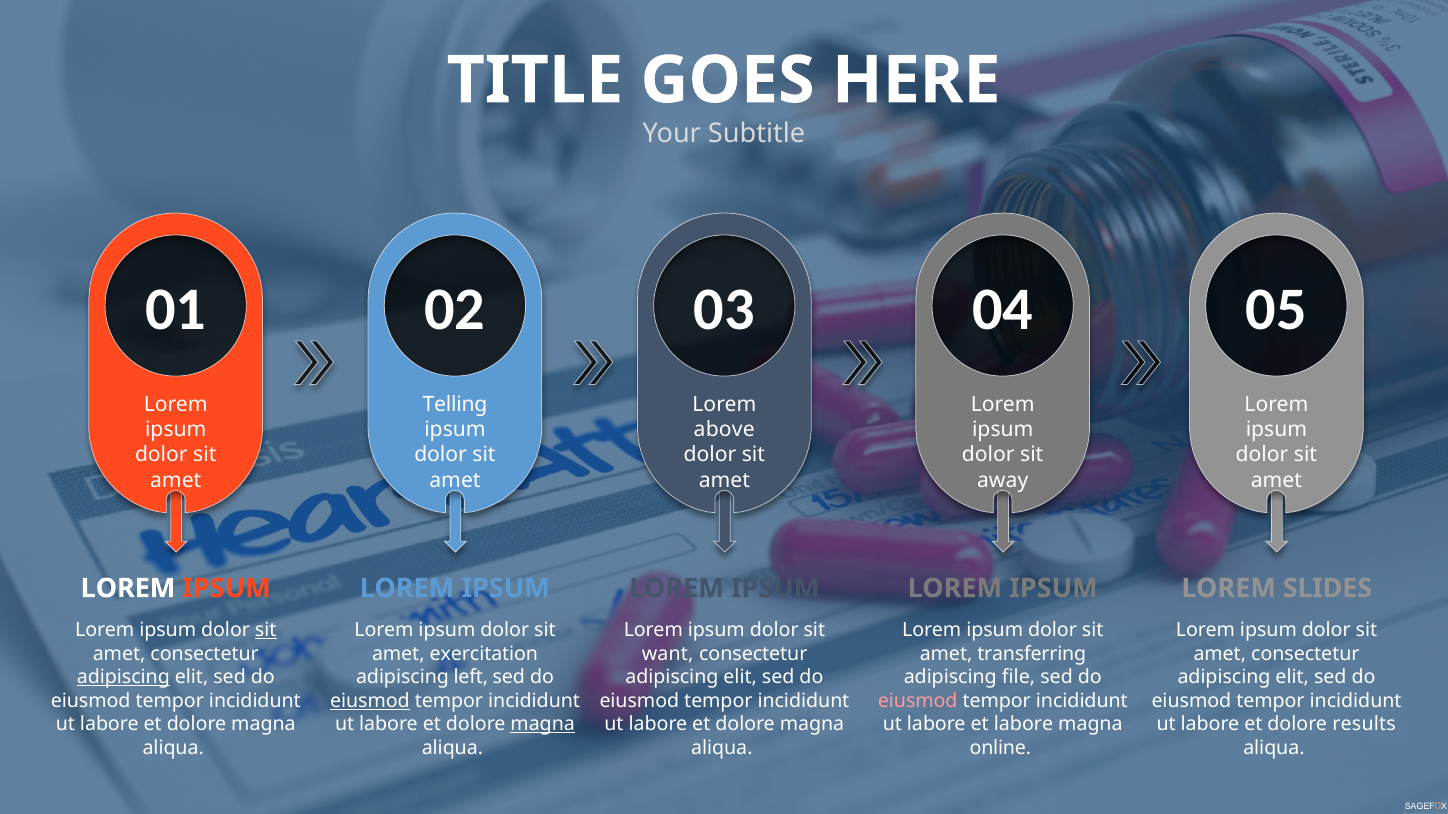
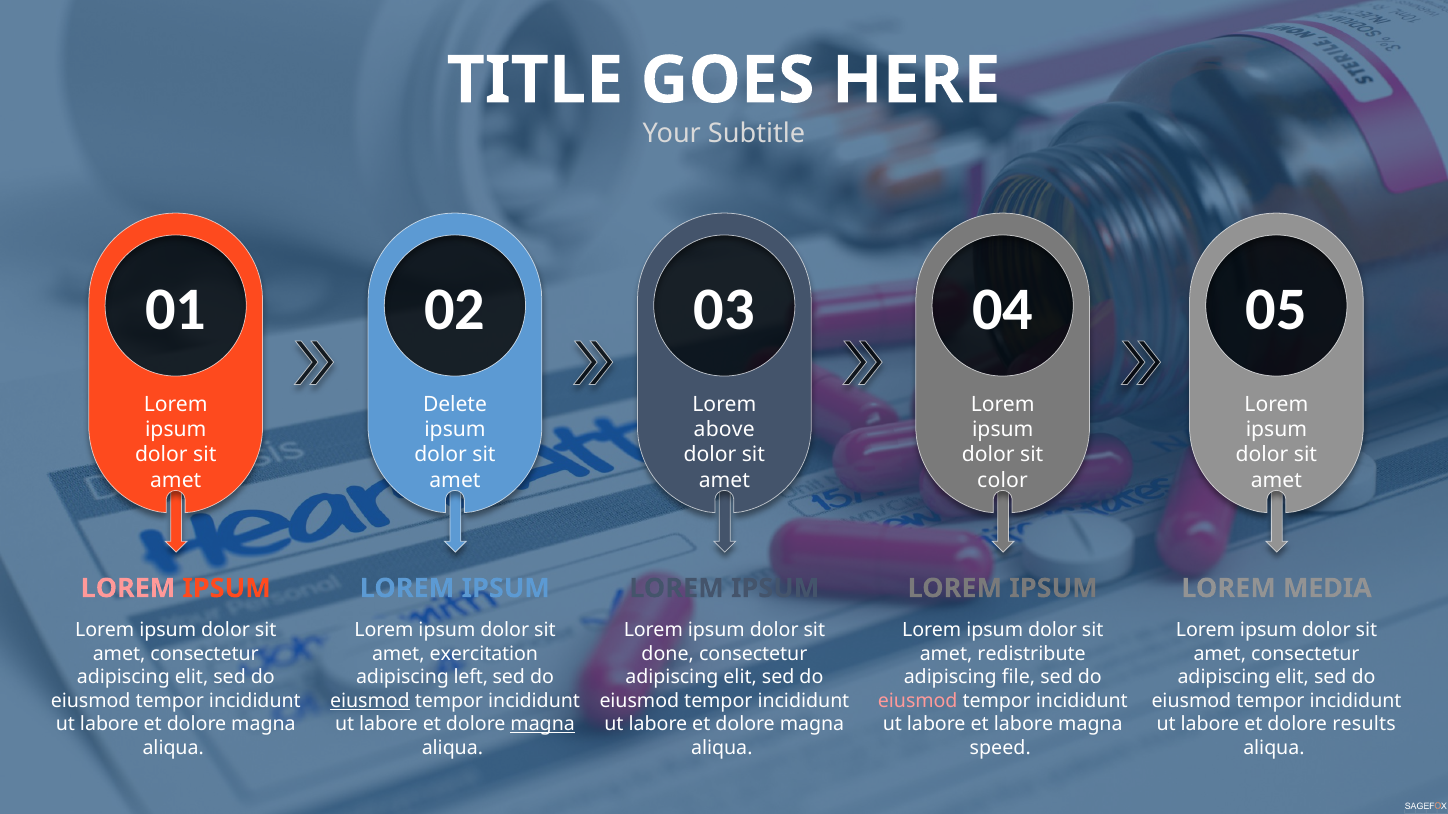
Telling: Telling -> Delete (455, 405)
away: away -> color (1003, 481)
LOREM colour: white -> pink (128, 589)
SLIDES: SLIDES -> MEDIA (1327, 589)
sit underline: present -> none (266, 631)
want: want -> done (668, 654)
transferring: transferring -> redistribute (1032, 654)
adipiscing underline: present -> none (123, 678)
online: online -> speed (1000, 748)
